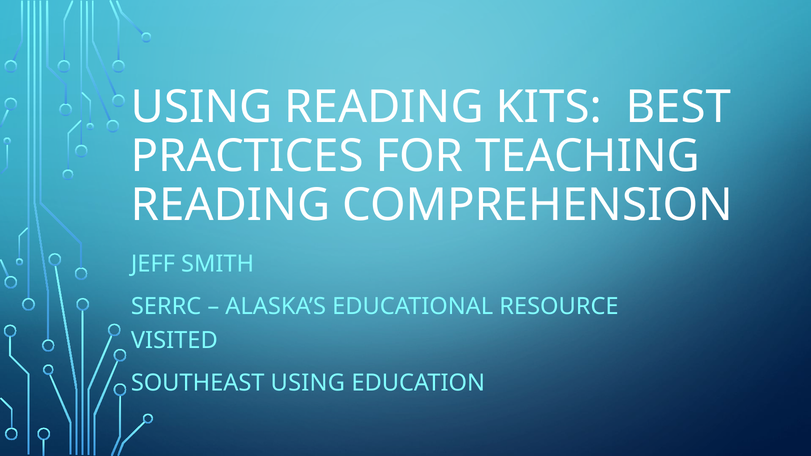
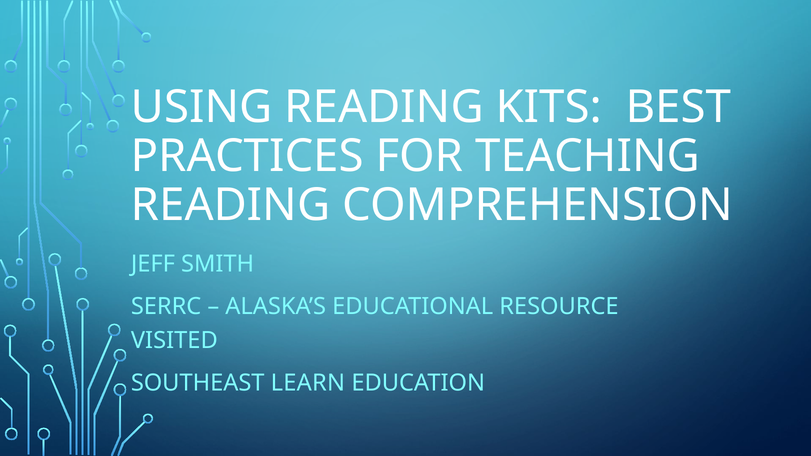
SOUTHEAST USING: USING -> LEARN (308, 383)
